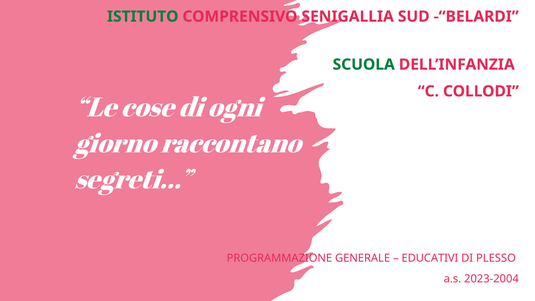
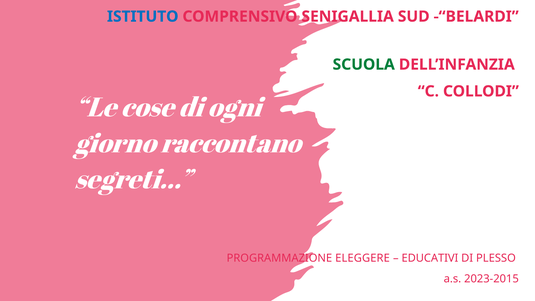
ISTITUTO colour: green -> blue (143, 17)
GENERALE: GENERALE -> ELEGGERE (363, 258)
2023-2004: 2023-2004 -> 2023-2015 (491, 279)
